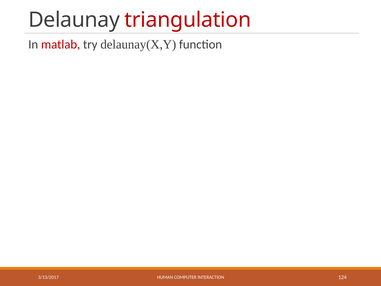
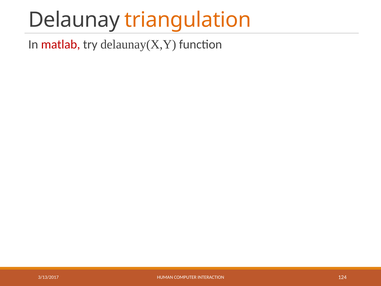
triangulation colour: red -> orange (188, 20)
